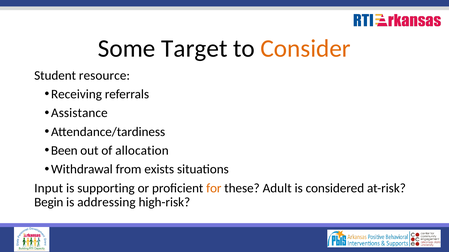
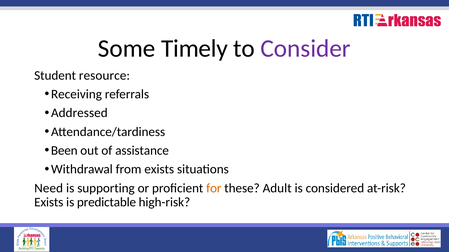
Target: Target -> Timely (195, 49)
Consider colour: orange -> purple (306, 49)
Assistance: Assistance -> Addressed (79, 113)
allocation: allocation -> assistance (142, 151)
Input: Input -> Need (49, 188)
Begin: Begin -> Exists (49, 203)
addressing: addressing -> predictable (107, 203)
